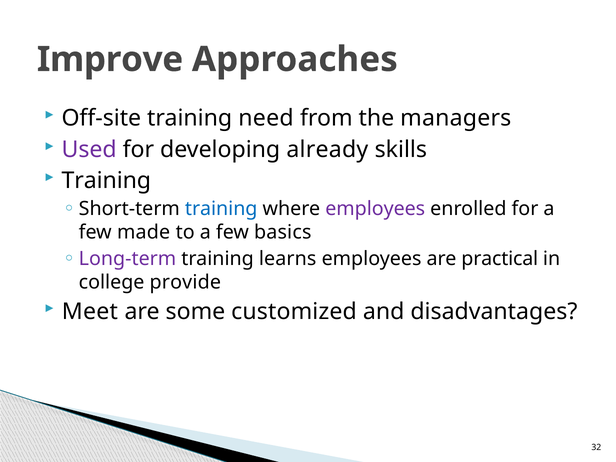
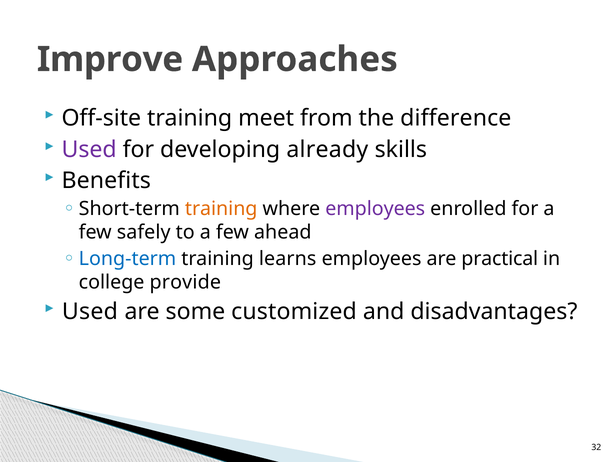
need: need -> meet (266, 118)
managers: managers -> difference (456, 118)
Training: Training -> Benefits (106, 181)
training colour: blue -> orange (221, 209)
made: made -> safely (144, 232)
basics: basics -> ahead (283, 232)
Long-term colour: purple -> blue (128, 259)
Meet: Meet -> Used (90, 312)
